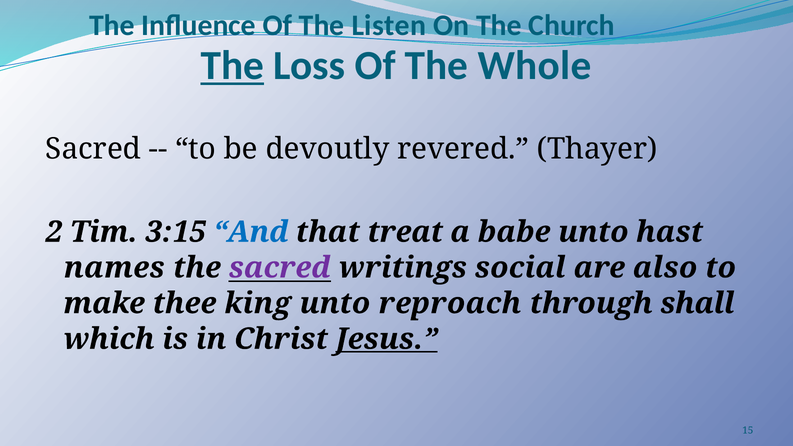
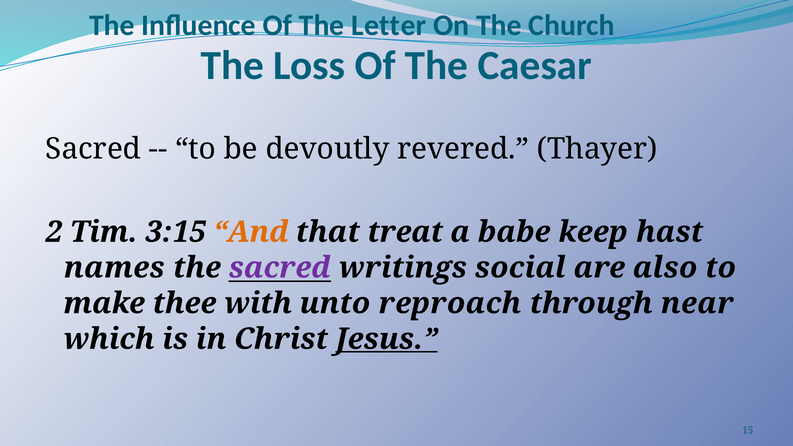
Listen: Listen -> Letter (389, 26)
The underline: present -> none (232, 66)
Whole: Whole -> Caesar (535, 66)
And colour: blue -> orange (251, 232)
babe unto: unto -> keep (593, 232)
king: king -> with (258, 303)
shall: shall -> near (697, 303)
